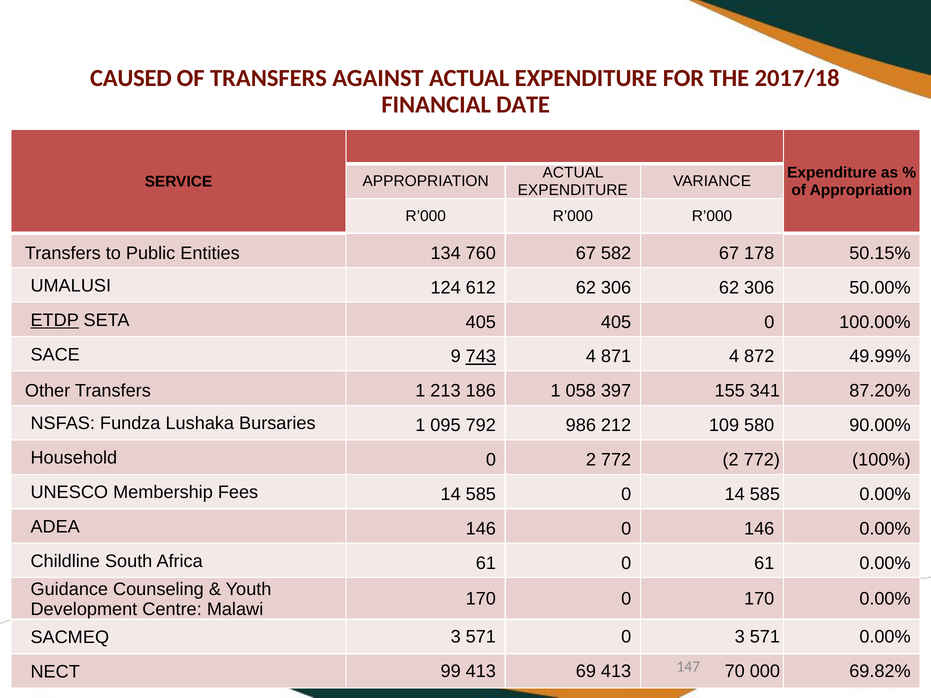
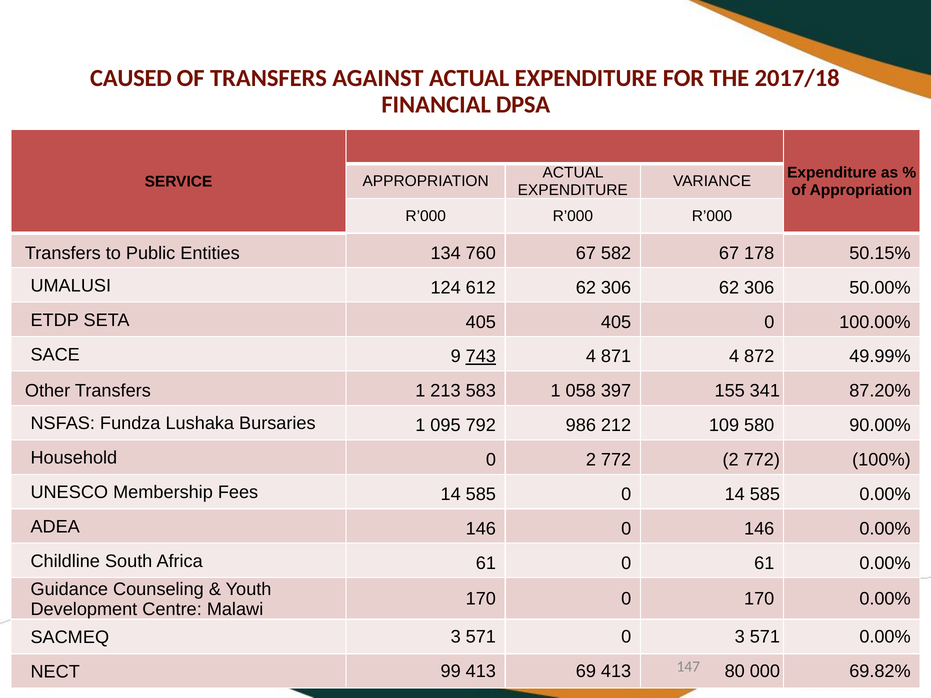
DATE: DATE -> DPSA (523, 105)
ETDP underline: present -> none (55, 320)
186: 186 -> 583 (481, 391)
70: 70 -> 80 (735, 671)
